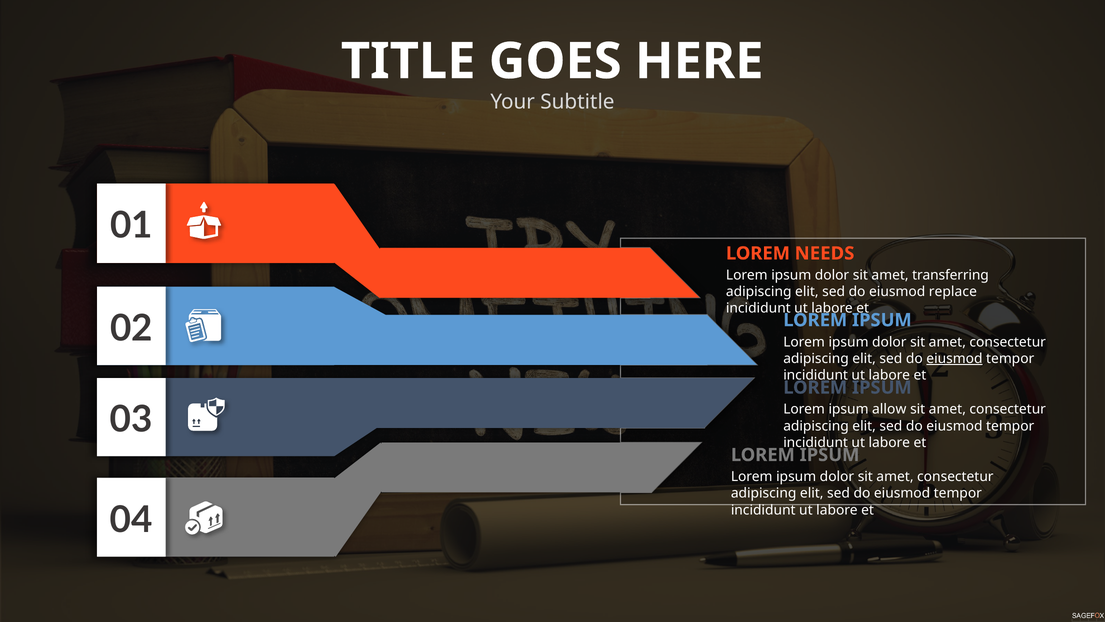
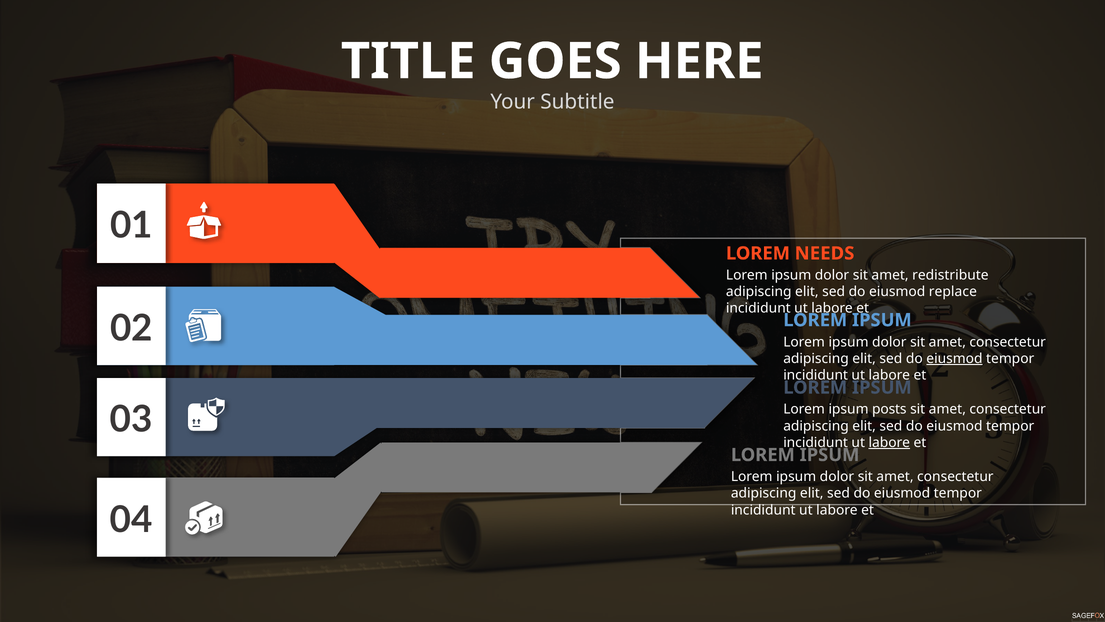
transferring: transferring -> redistribute (950, 275)
allow: allow -> posts (889, 409)
labore underline: none -> present (889, 442)
